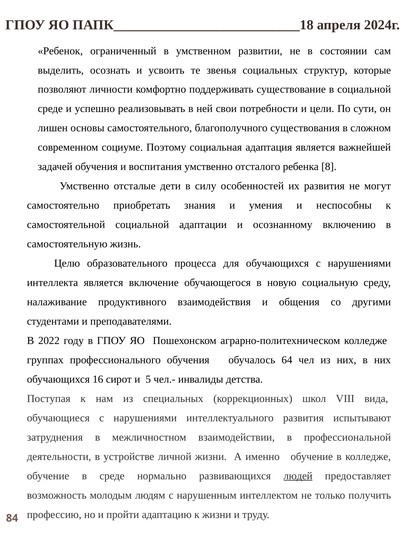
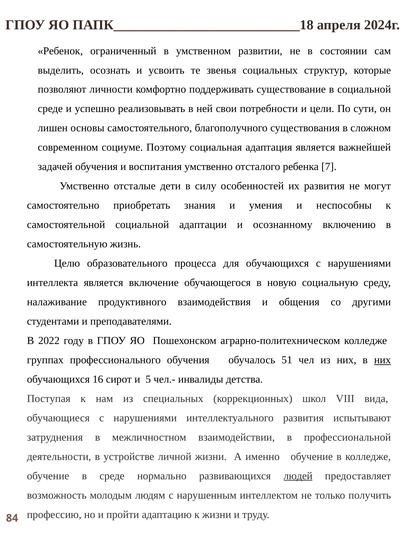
8: 8 -> 7 (329, 167)
64: 64 -> 51 (287, 360)
них underline: none -> present (383, 360)
